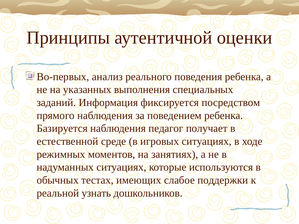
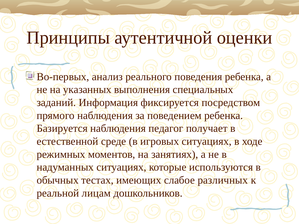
поддержки: поддержки -> различных (223, 180)
узнать: узнать -> лицам (96, 193)
